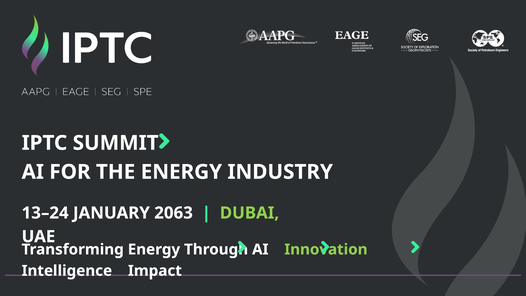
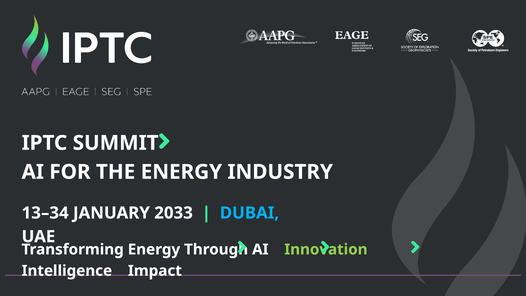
13–24: 13–24 -> 13–34 (45, 213)
2063: 2063 -> 2033 (174, 213)
DUBAI colour: light green -> light blue (249, 213)
